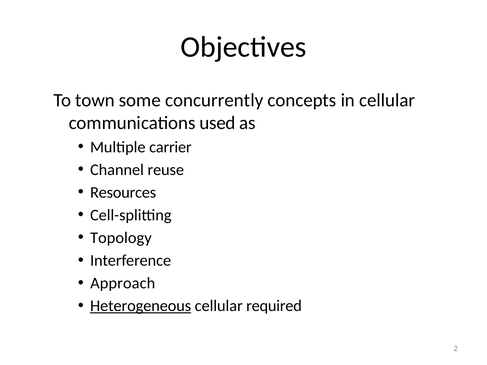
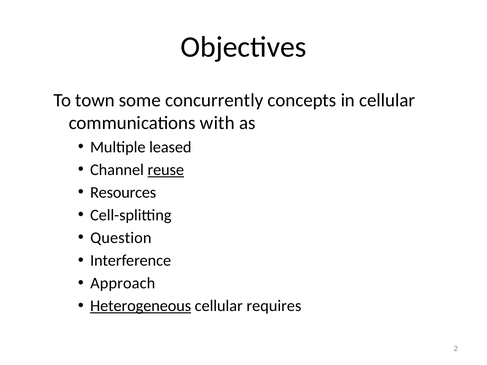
used: used -> with (217, 123)
carrier: carrier -> leased (170, 147)
reuse underline: none -> present (166, 170)
Topology: Topology -> Question (121, 238)
required: required -> requires (274, 306)
